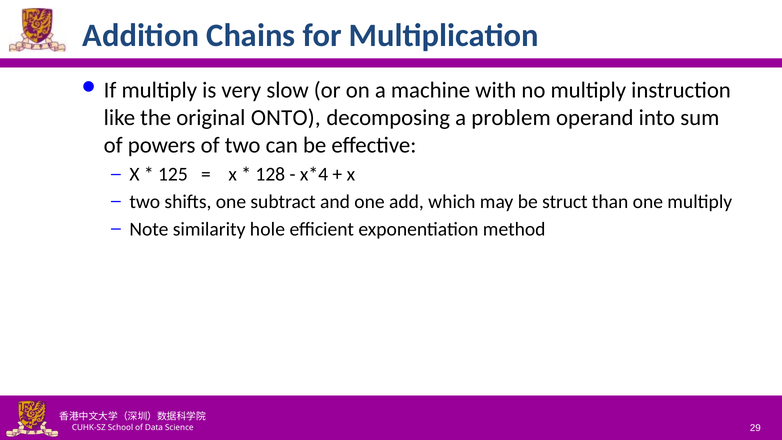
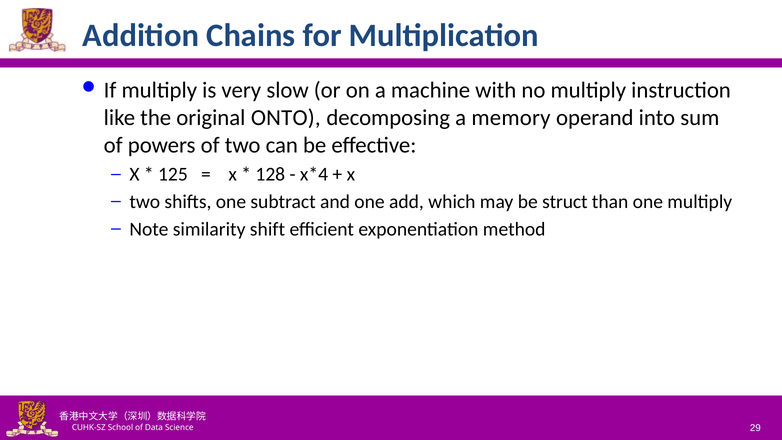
problem: problem -> memory (511, 118)
hole: hole -> shift (267, 229)
